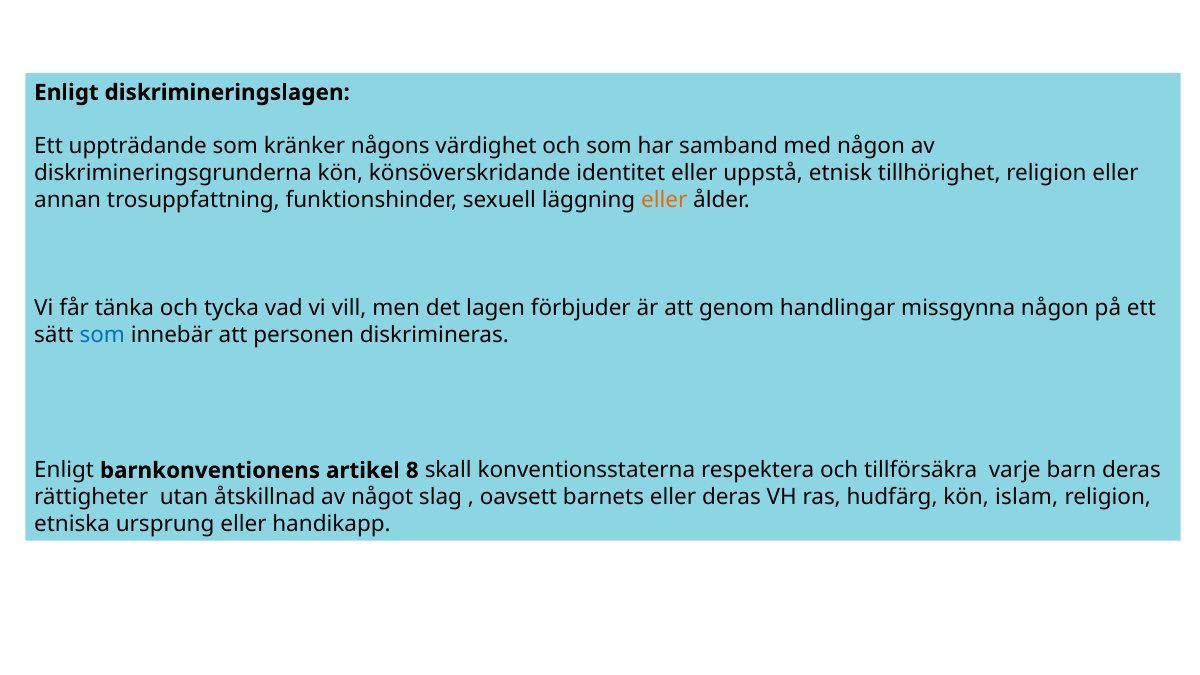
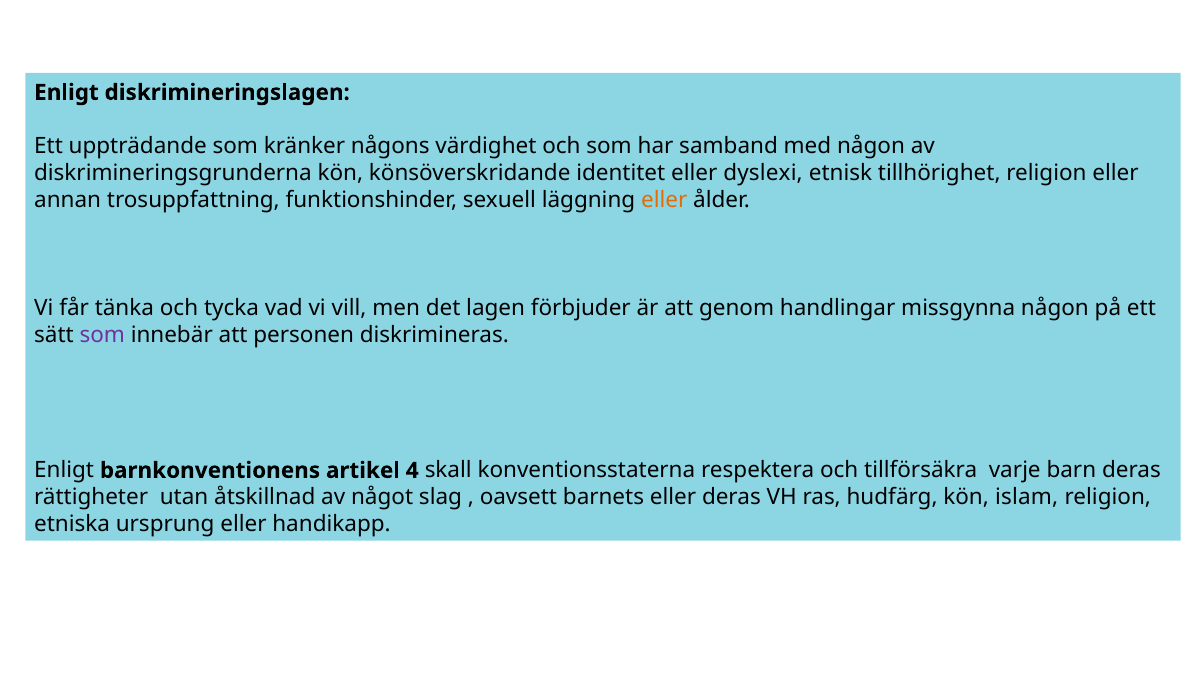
uppstå: uppstå -> dyslexi (763, 173)
som colour: blue -> purple (102, 335)
8: 8 -> 4 (412, 470)
